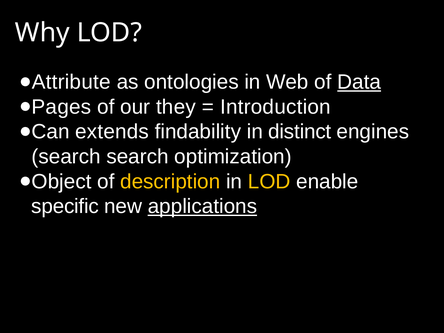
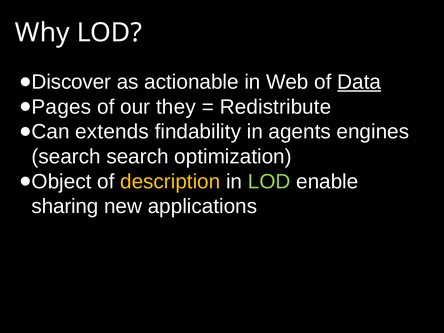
Attribute: Attribute -> Discover (71, 82)
ontologies: ontologies -> actionable (191, 82)
Introduction: Introduction -> Redistribute (276, 107)
distinct: distinct -> agents (300, 132)
LOD colour: yellow -> light green (269, 182)
specific: specific -> sharing (65, 206)
applications underline: present -> none (202, 206)
